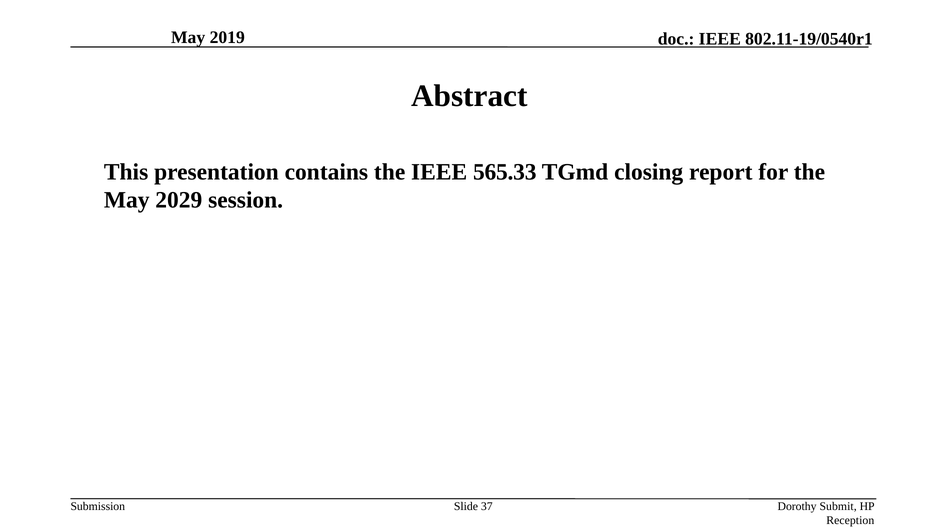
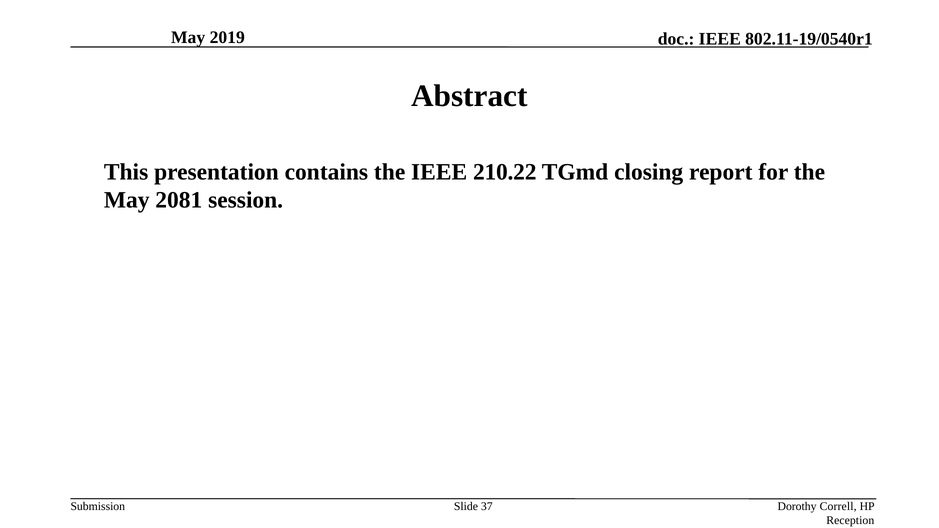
565.33: 565.33 -> 210.22 (505, 172)
2029: 2029 -> 2081 (179, 200)
Submit: Submit -> Correll (838, 507)
